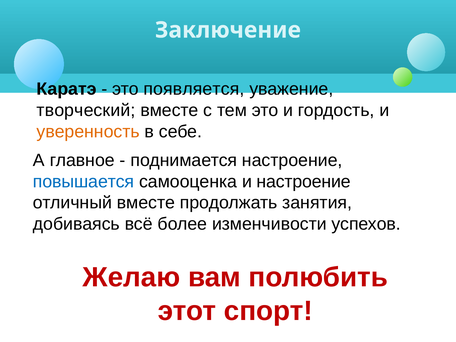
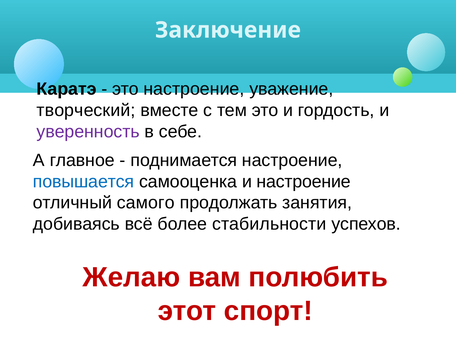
это появляется: появляется -> настроение (194, 89)
уверенность colour: orange -> purple (88, 132)
отличный вместе: вместе -> самого (146, 203)
изменчивости: изменчивости -> стабильности (269, 224)
